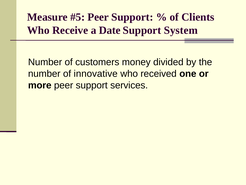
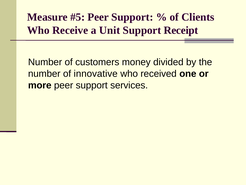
Date: Date -> Unit (110, 30)
System: System -> Receipt (181, 30)
